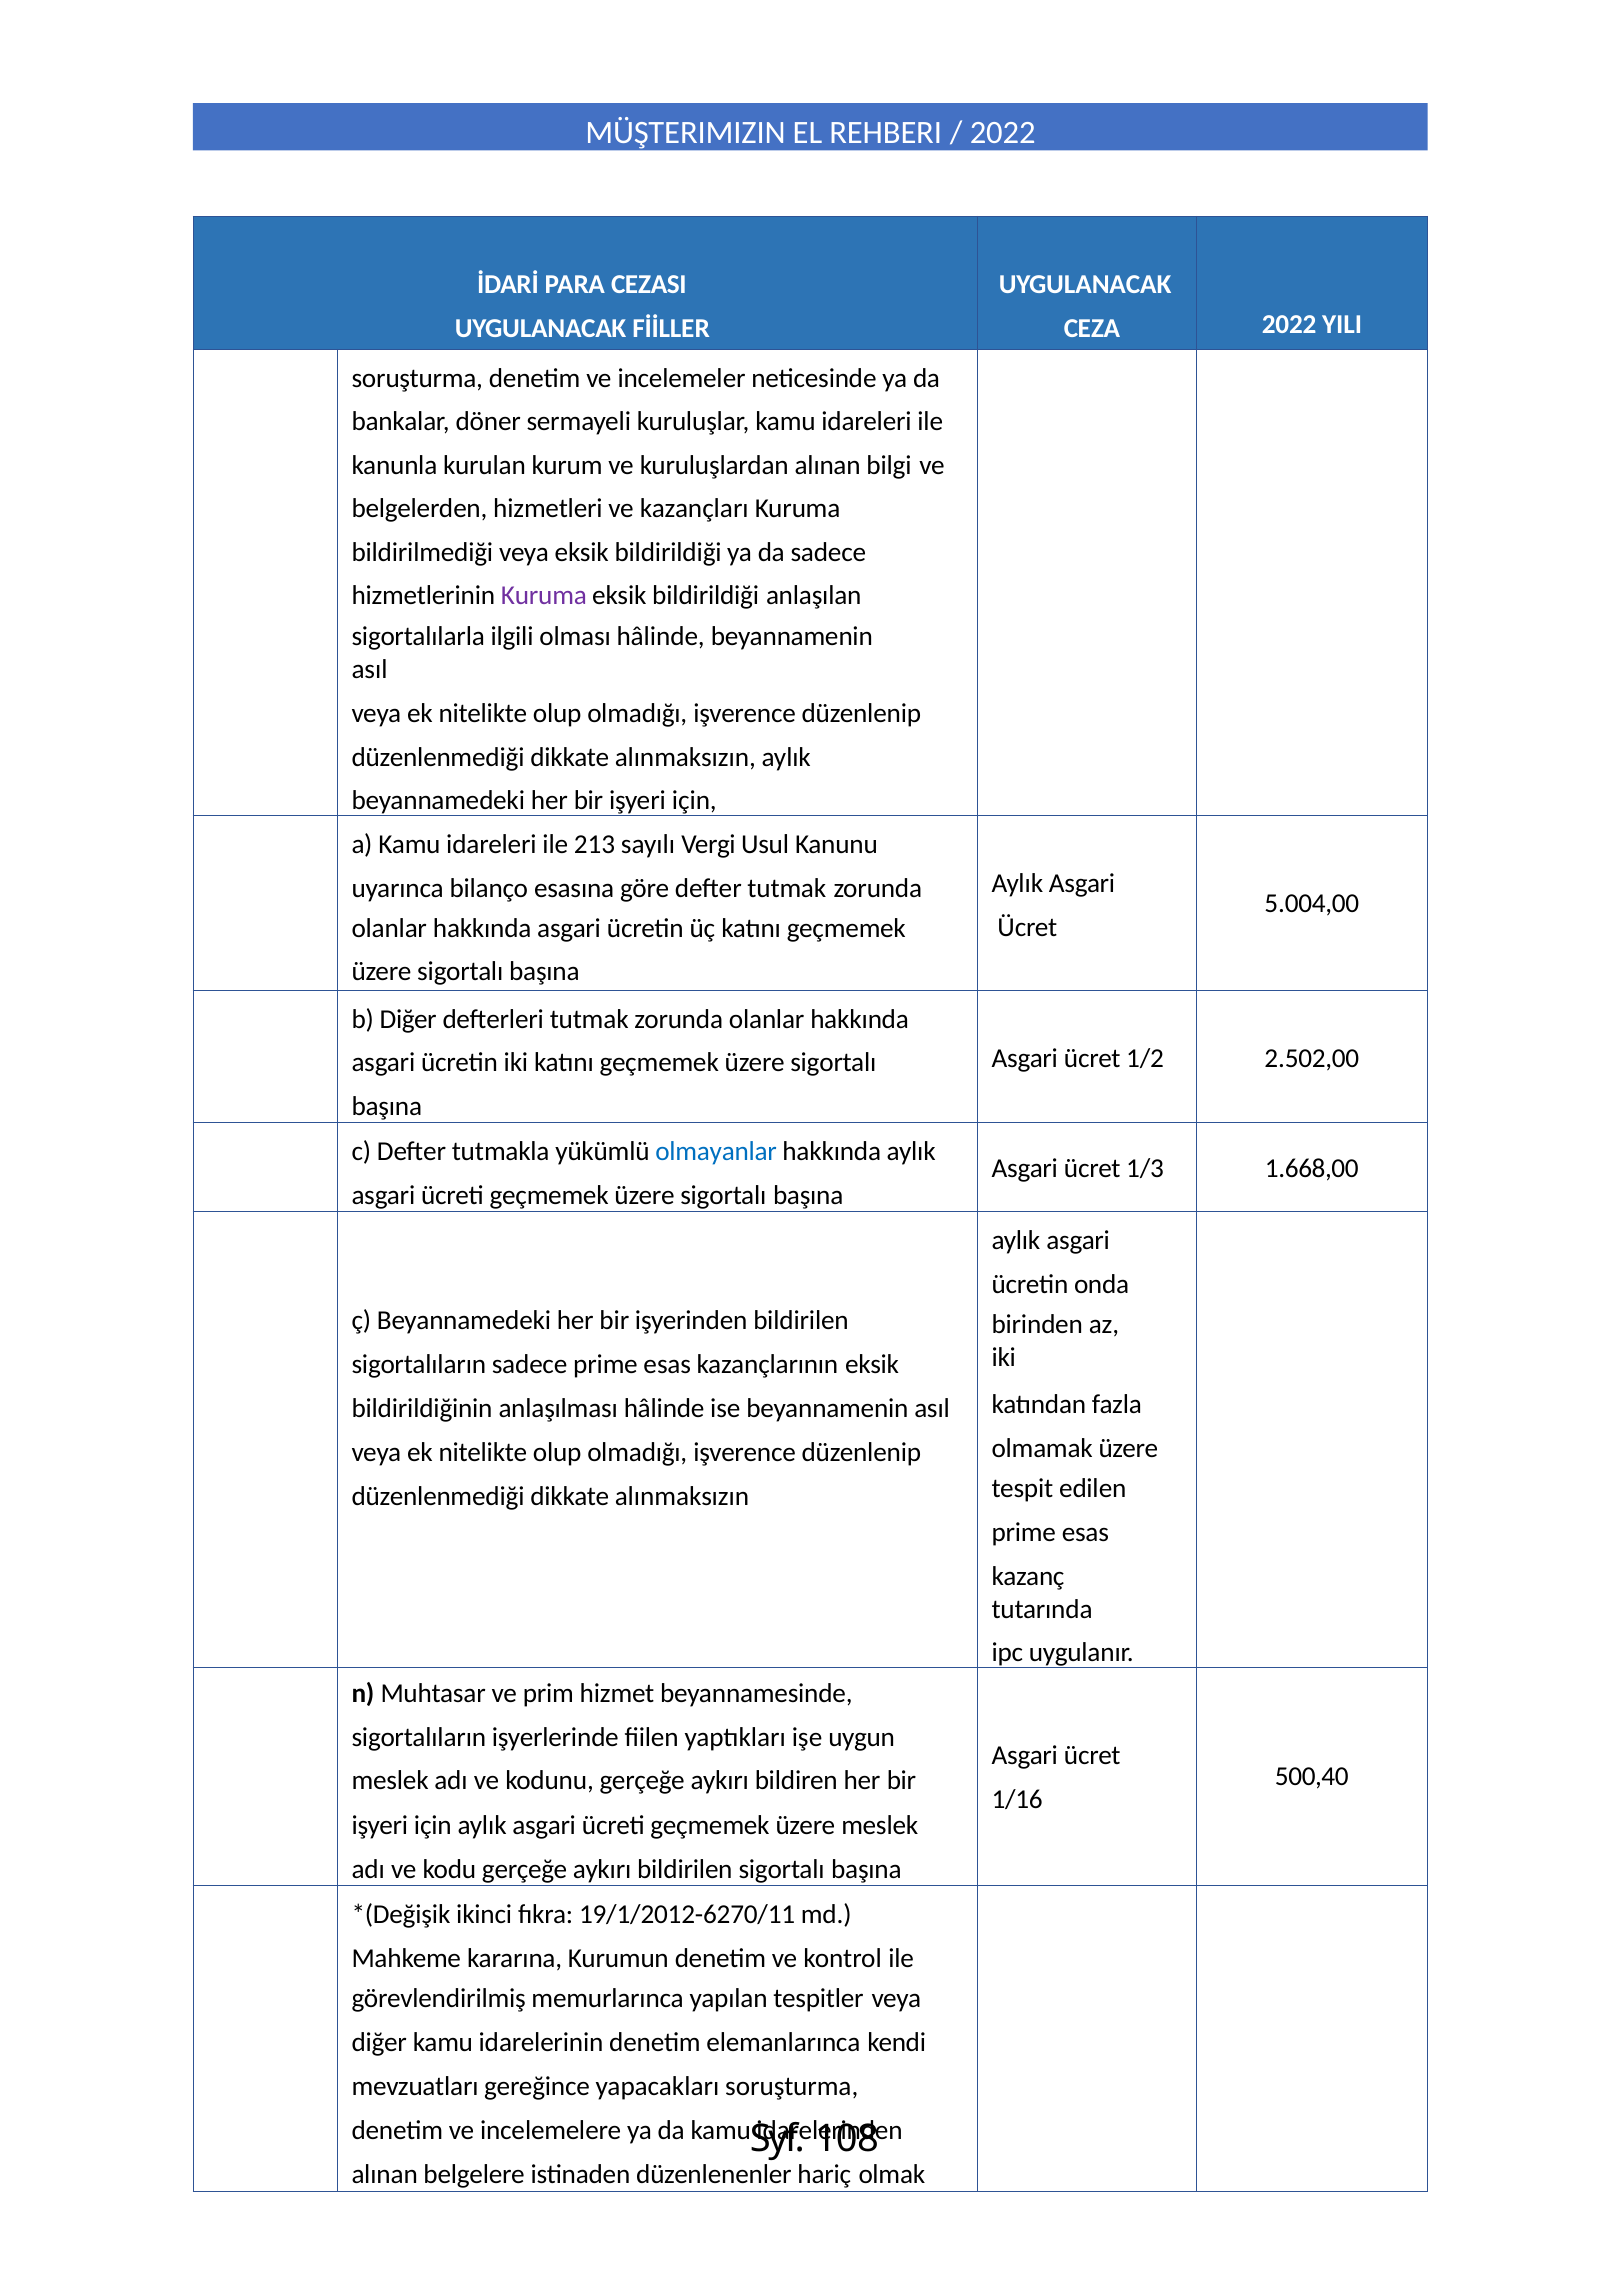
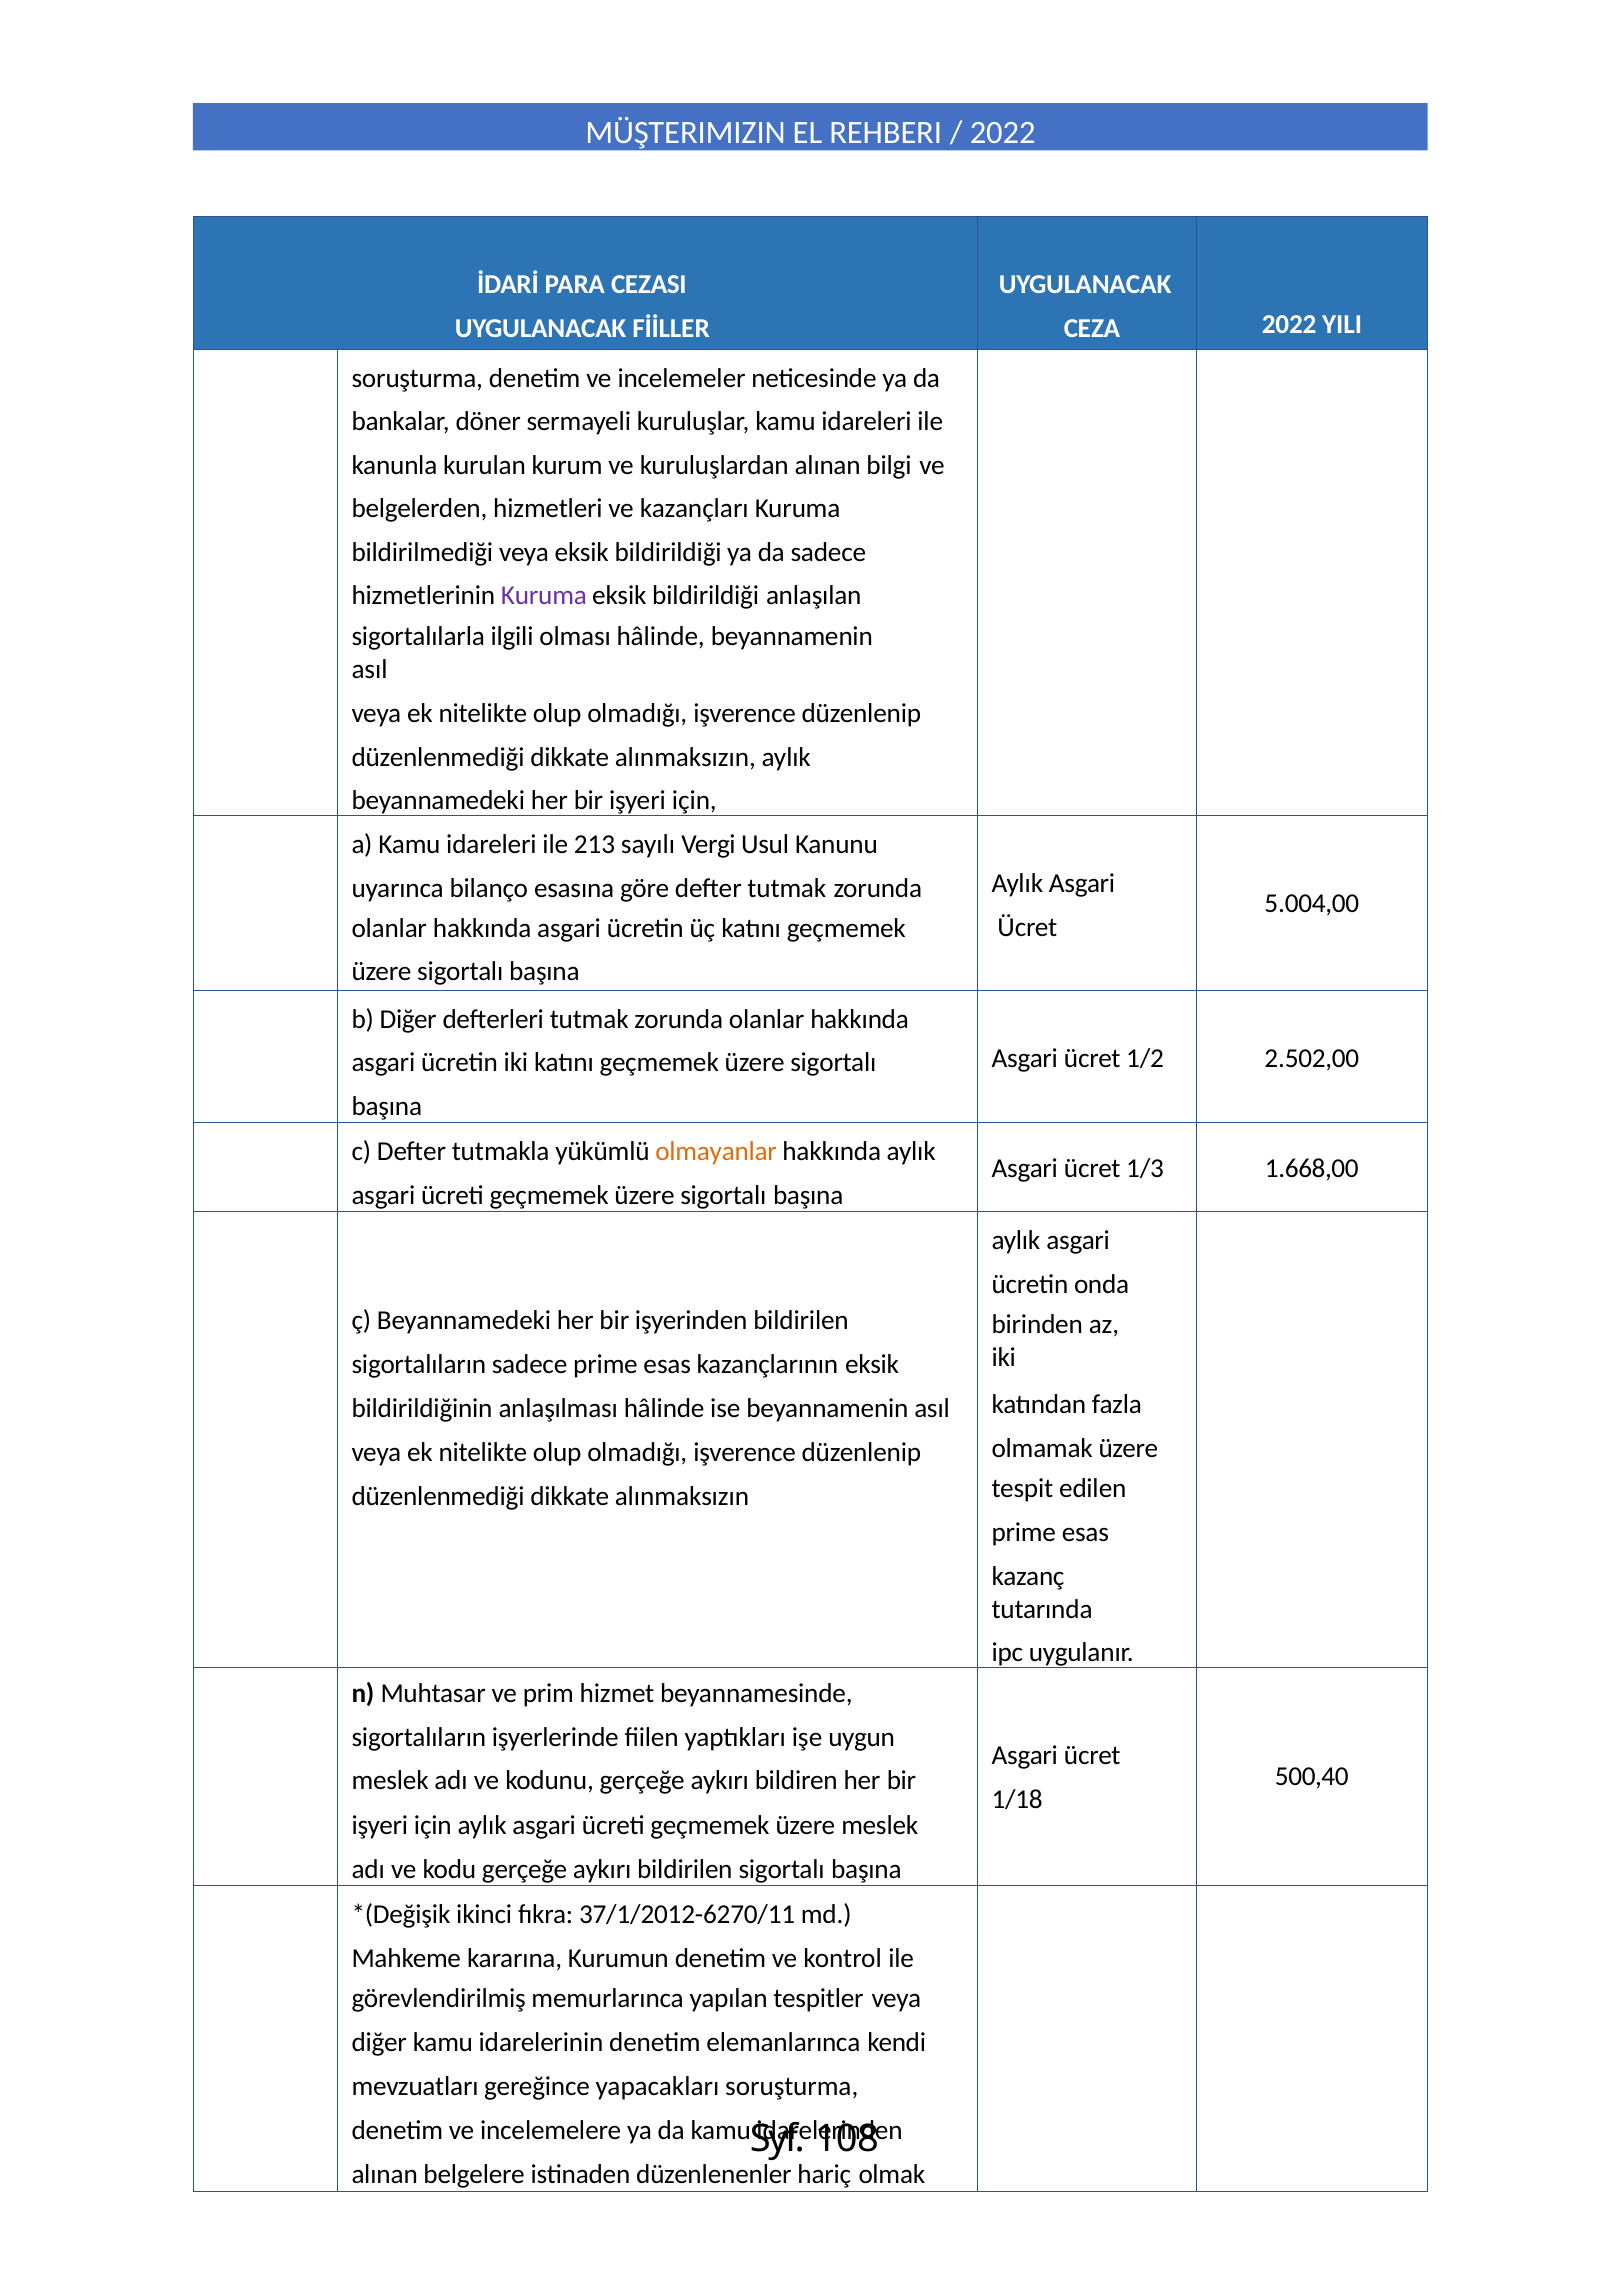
olmayanlar colour: blue -> orange (716, 1152)
1/16: 1/16 -> 1/18 (1017, 1800)
19/1/2012-6270/11: 19/1/2012-6270/11 -> 37/1/2012-6270/11 (687, 1915)
